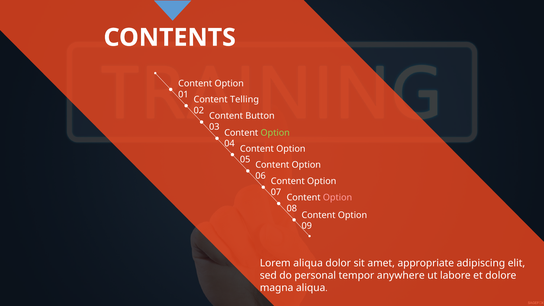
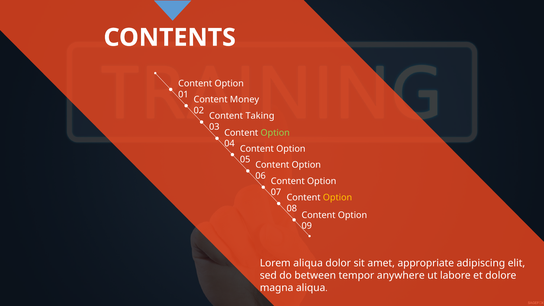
Telling: Telling -> Money (245, 100)
Button: Button -> Taking (260, 116)
Option colour: pink -> yellow (338, 198)
personal: personal -> between (315, 275)
